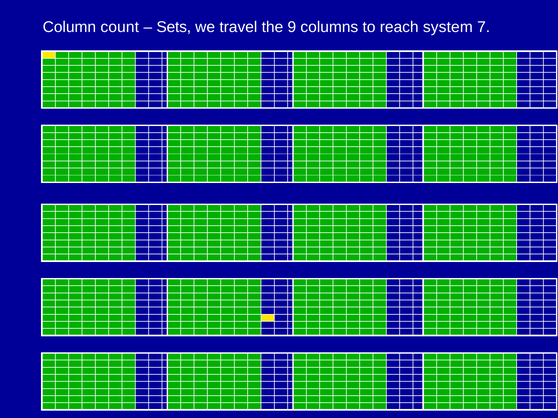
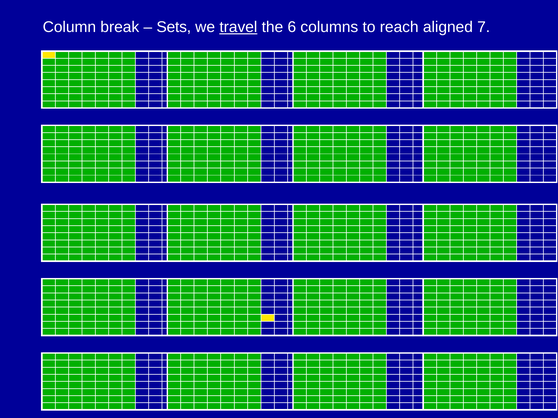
count: count -> break (120, 27)
travel underline: none -> present (238, 27)
9: 9 -> 6 (292, 27)
system: system -> aligned (448, 27)
